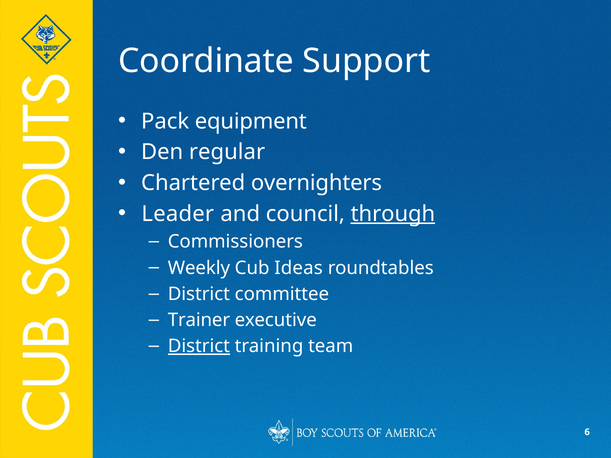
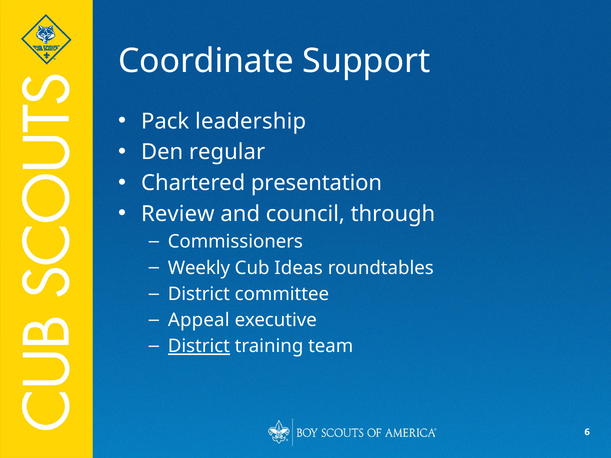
equipment: equipment -> leadership (251, 121)
overnighters: overnighters -> presentation (316, 183)
Leader: Leader -> Review (178, 214)
through underline: present -> none (393, 214)
Trainer: Trainer -> Appeal (199, 320)
